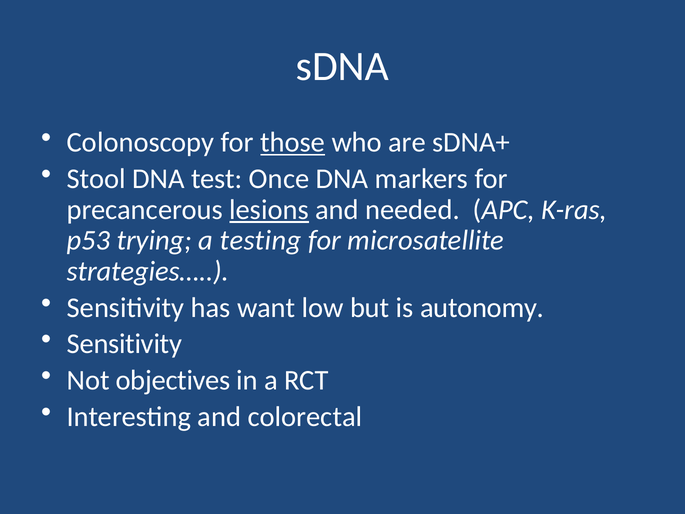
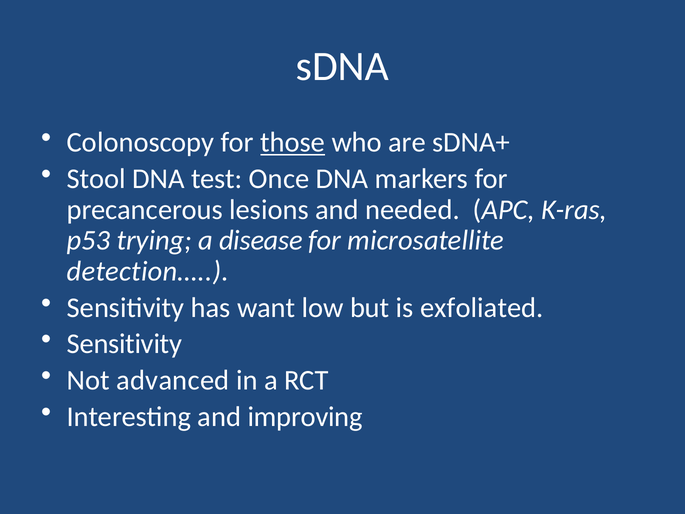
lesions underline: present -> none (269, 210)
testing: testing -> disease (261, 240)
strategies…: strategies… -> detection… (148, 271)
autonomy: autonomy -> exfoliated (482, 307)
objectives: objectives -> advanced (173, 380)
colorectal: colorectal -> improving (305, 416)
